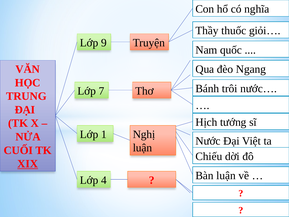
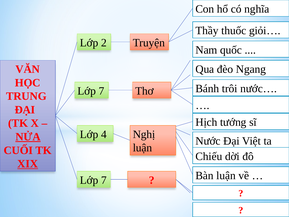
9: 9 -> 2 (104, 43)
1: 1 -> 4 (104, 134)
NỬA underline: none -> present (28, 137)
4: 4 -> 7 (104, 180)
